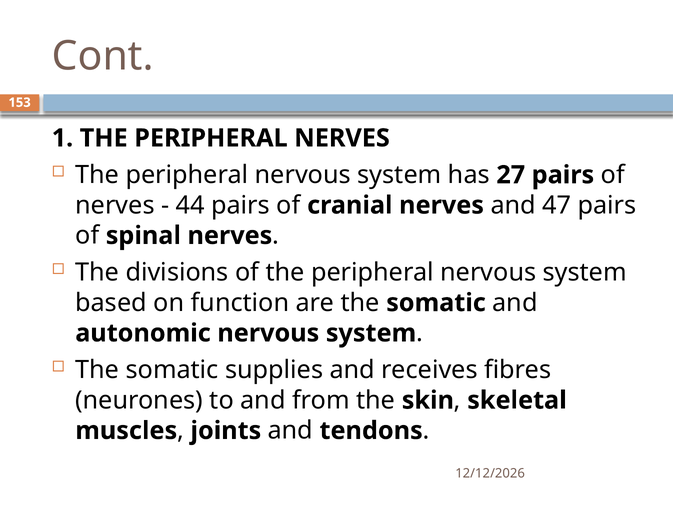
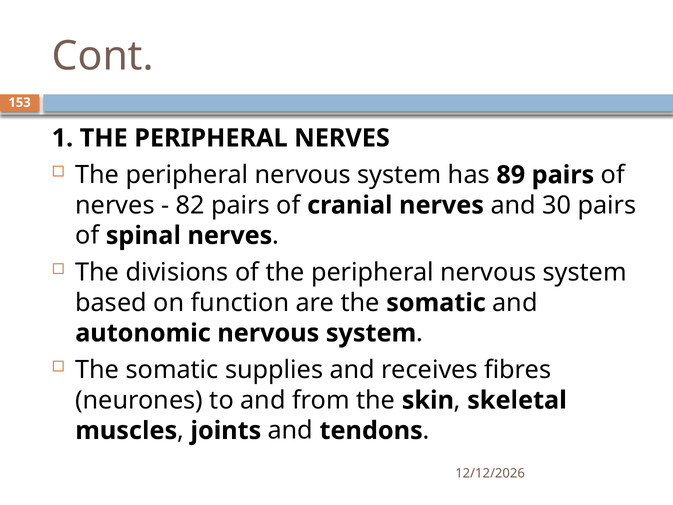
27: 27 -> 89 (511, 175)
44: 44 -> 82 (190, 205)
47: 47 -> 30 (557, 205)
